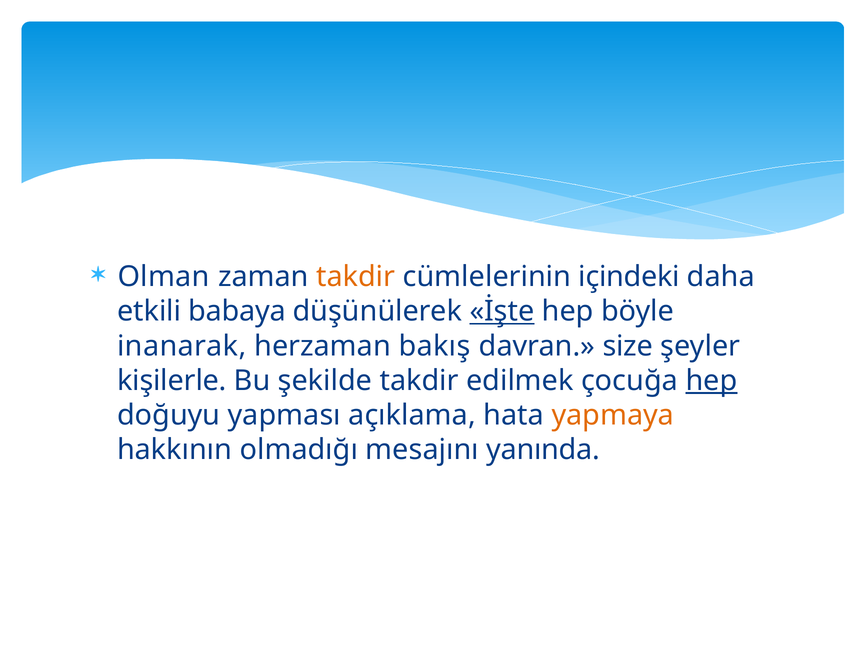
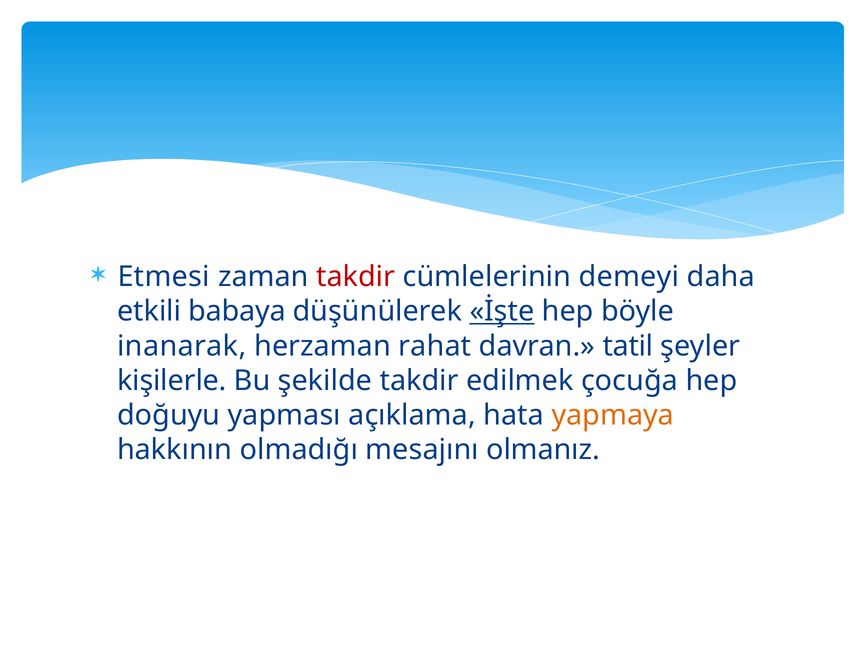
Olman: Olman -> Etmesi (164, 277)
takdir colour: orange -> red (356, 277)
içindeki: içindeki -> demeyi (629, 277)
bakış: bakış -> rahat (435, 346)
size: size -> tatil (628, 346)
hep underline: present -> none (711, 381)
yanında: yanında -> olmanız (543, 450)
